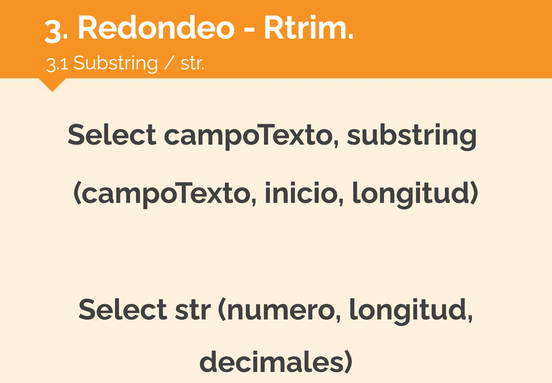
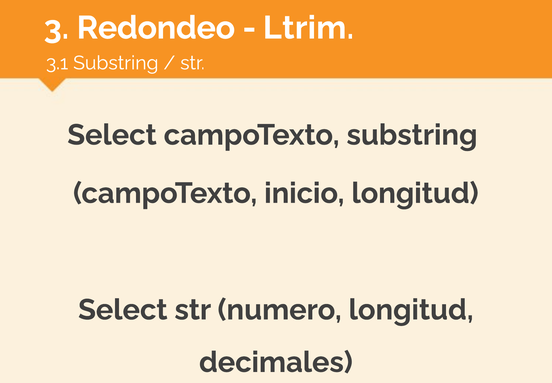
Rtrim: Rtrim -> Ltrim (308, 28)
